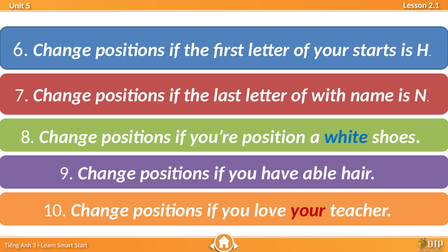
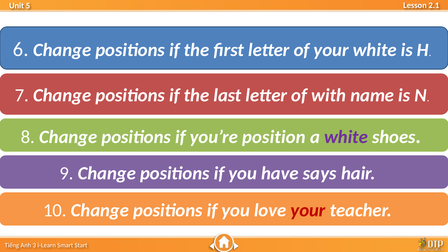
your starts: starts -> white (375, 50)
white colour: blue -> purple (346, 137)
able: able -> says (320, 173)
